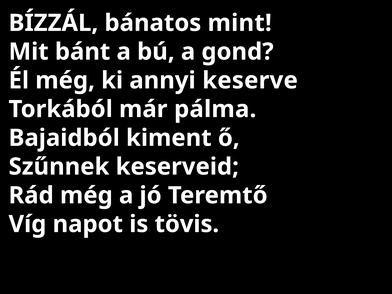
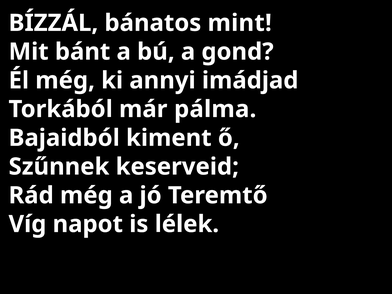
keserve: keserve -> imádjad (250, 80)
tövis: tövis -> lélek (187, 224)
